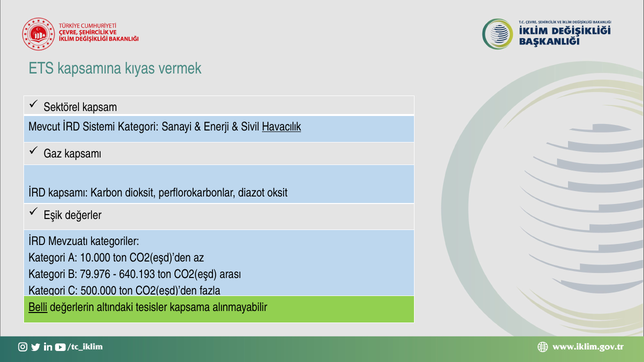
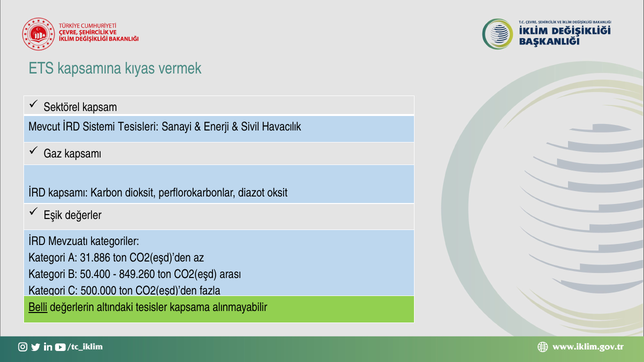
Sistemi Kategori: Kategori -> Tesisleri (138, 127)
Havacılık underline: present -> none (282, 127)
10.000: 10.000 -> 31.886 (95, 258)
79.976: 79.976 -> 50.400 (95, 275)
640.193: 640.193 -> 849.260 (137, 275)
